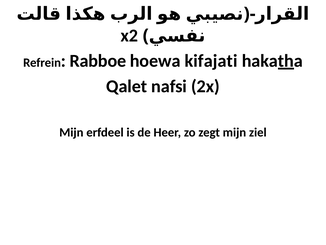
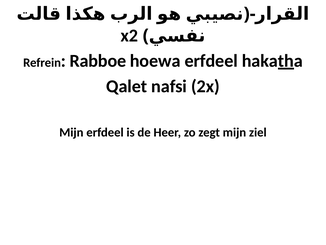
hoewa kifajati: kifajati -> erfdeel (211, 61)
